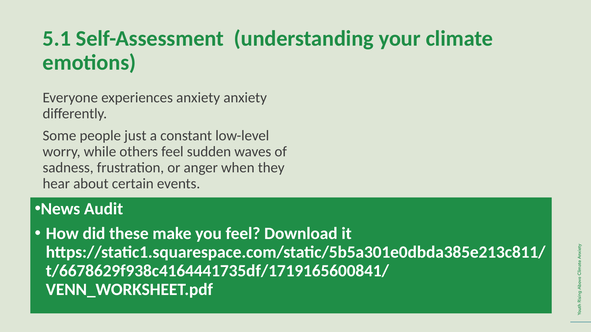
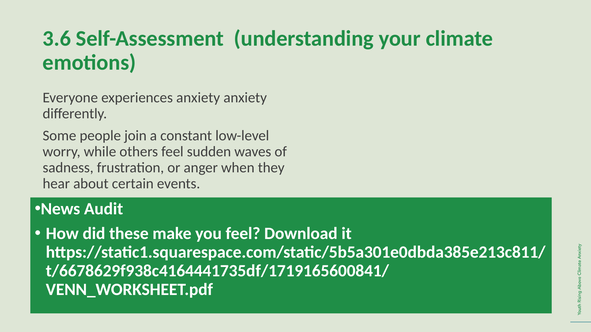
5.1: 5.1 -> 3.6 (57, 39)
just: just -> join (135, 136)
